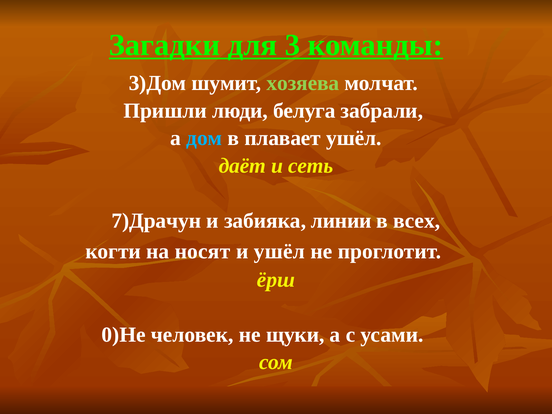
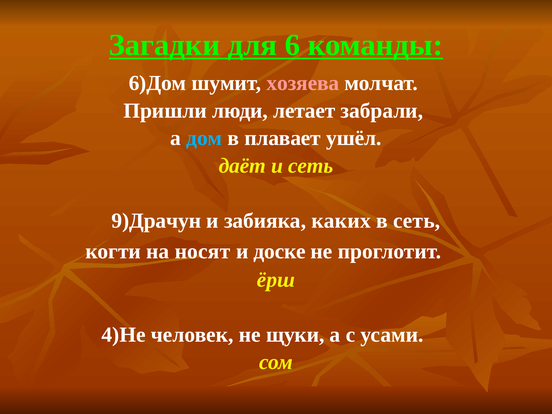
3: 3 -> 6 (293, 45)
3)Дом: 3)Дом -> 6)Дом (157, 83)
хозяева colour: light green -> pink (303, 83)
белуга: белуга -> летает (304, 111)
7)Драчун: 7)Драчун -> 9)Драчун (156, 221)
линии: линии -> каких (341, 221)
в всех: всех -> сеть (417, 221)
и ушёл: ушёл -> доске (280, 251)
0)Не: 0)Не -> 4)Не (124, 335)
